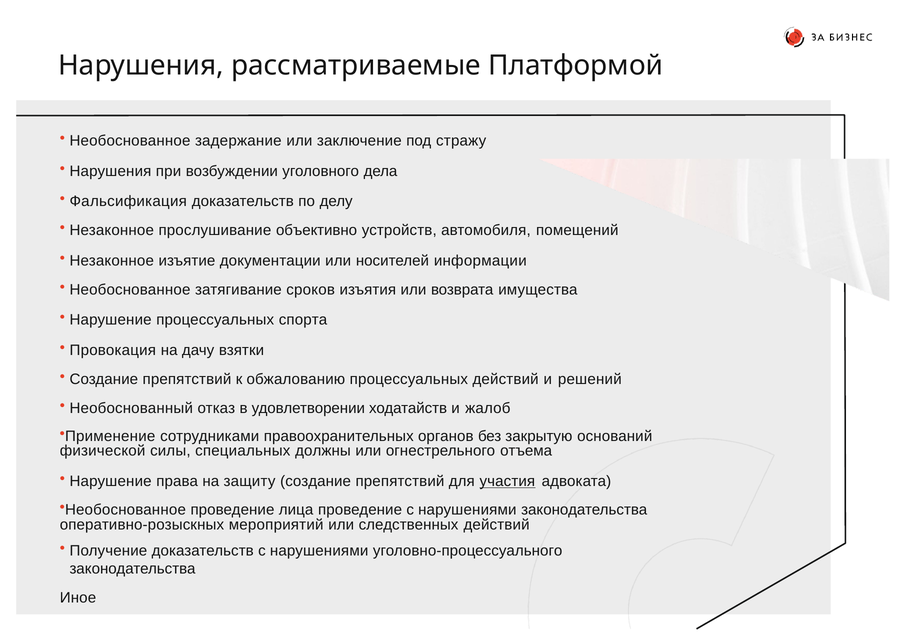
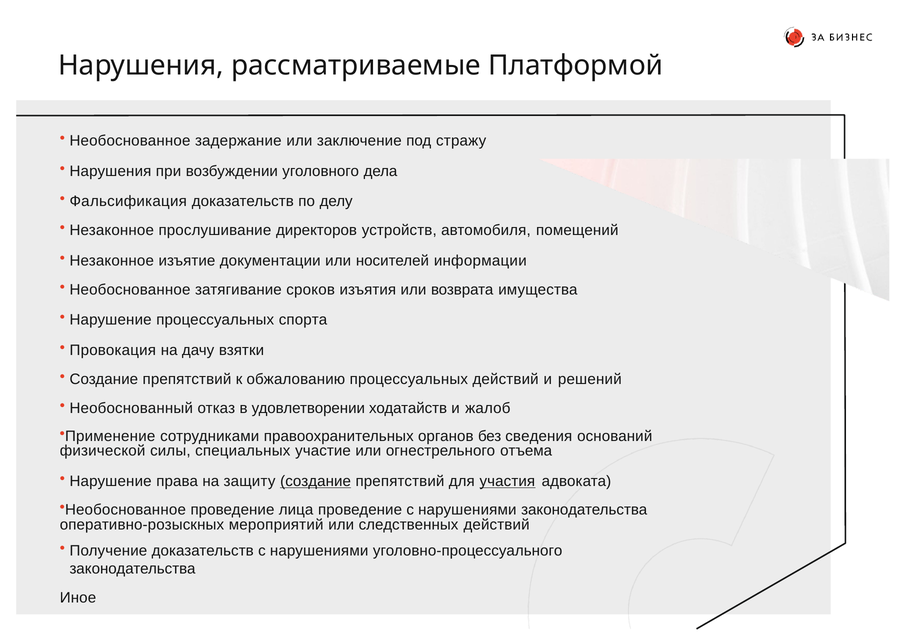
объективно: объективно -> директоров (317, 230)
закрытую: закрытую -> сведения (539, 436)
должны: должны -> участие (323, 451)
создание underline: none -> present (316, 481)
